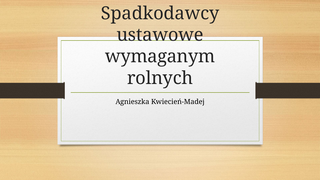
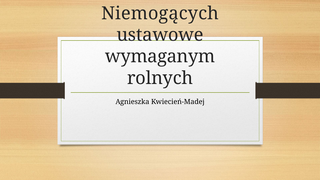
Spadkodawcy: Spadkodawcy -> Niemogących (160, 13)
